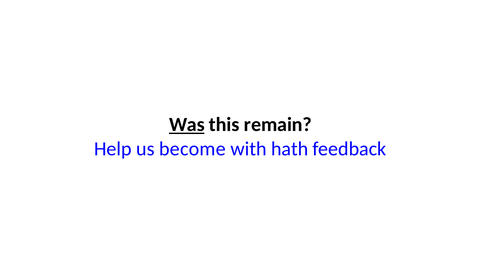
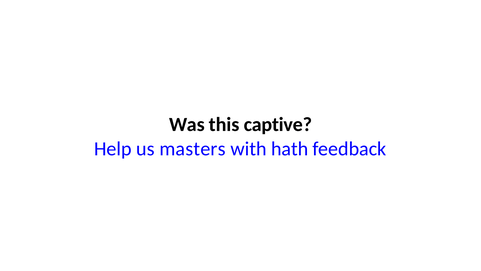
Was underline: present -> none (187, 124)
remain: remain -> captive (278, 124)
become: become -> masters (192, 148)
